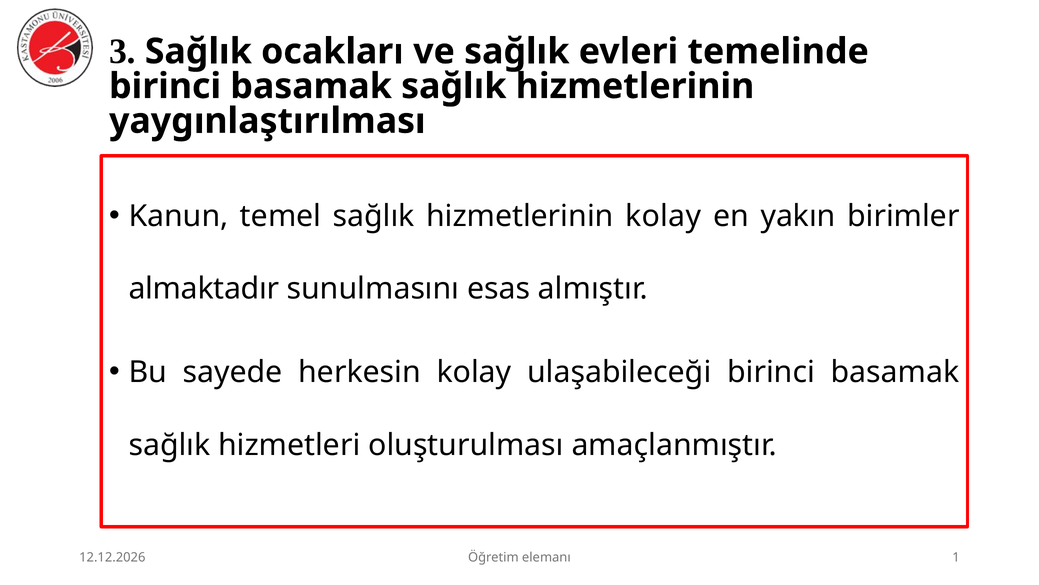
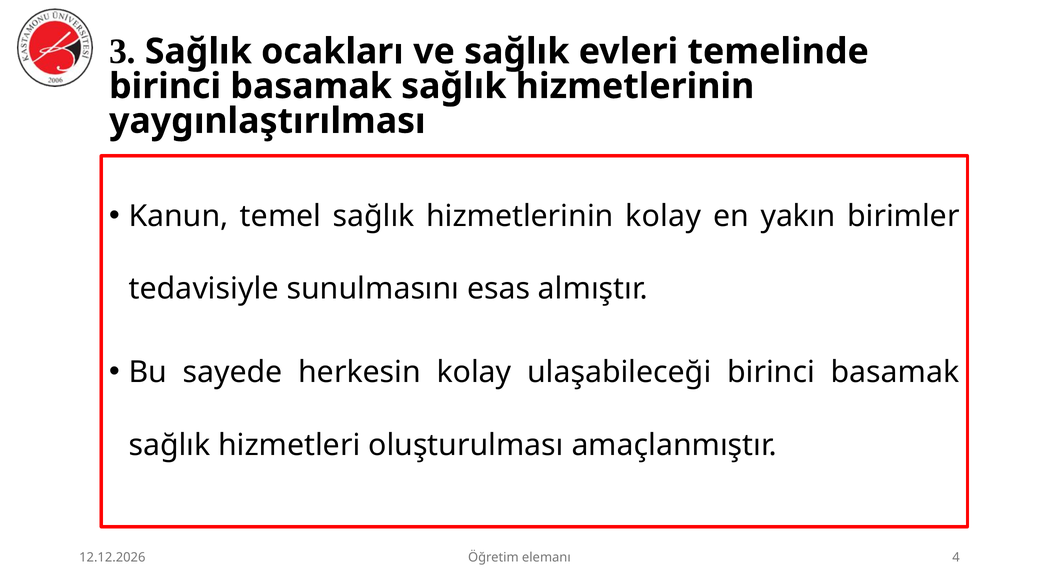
almaktadır: almaktadır -> tedavisiyle (204, 289)
1: 1 -> 4 (956, 557)
